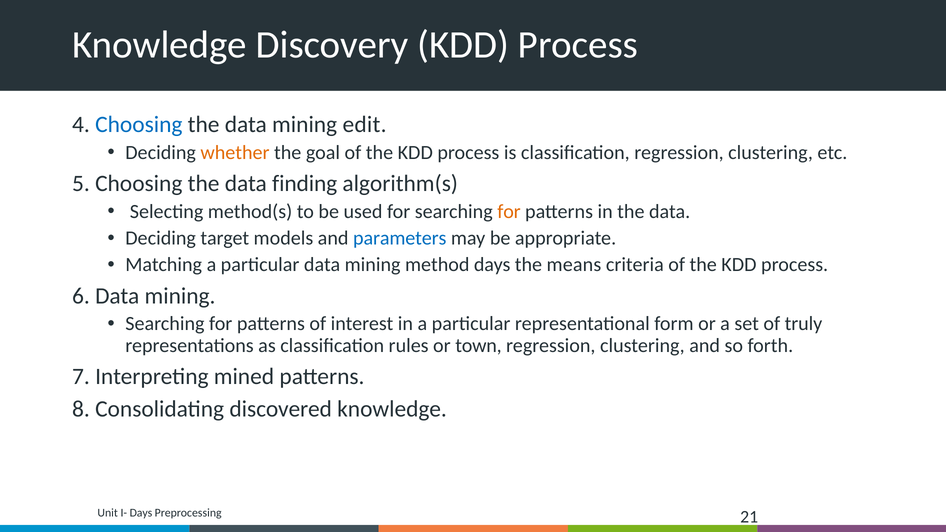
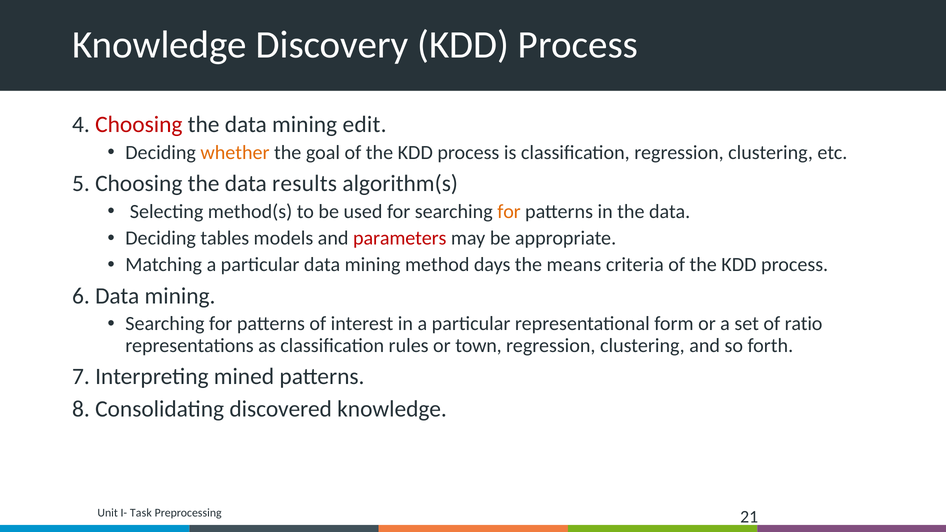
Choosing colour: blue -> red (139, 125)
finding: finding -> results (305, 184)
target: target -> tables (225, 238)
parameters colour: blue -> red (400, 238)
truly: truly -> ratio (804, 324)
I- Days: Days -> Task (141, 513)
